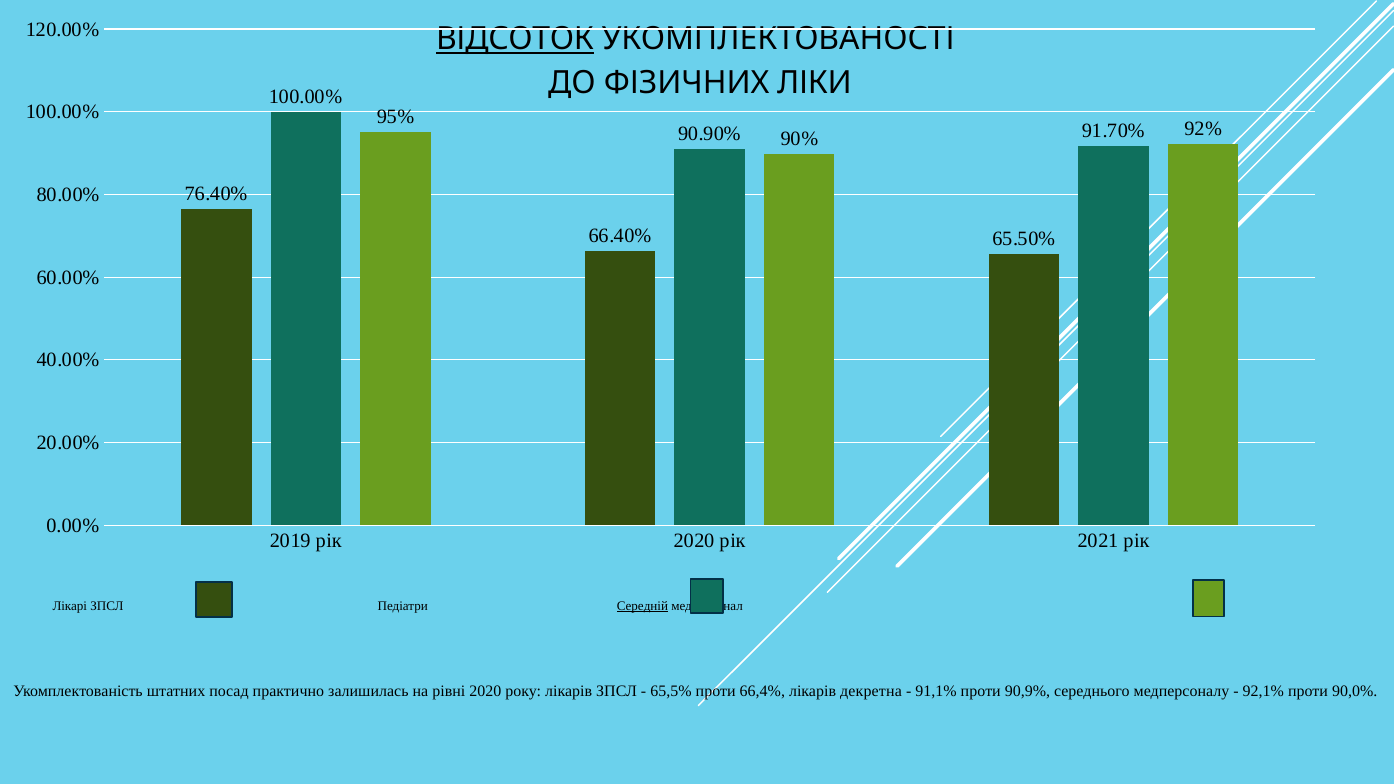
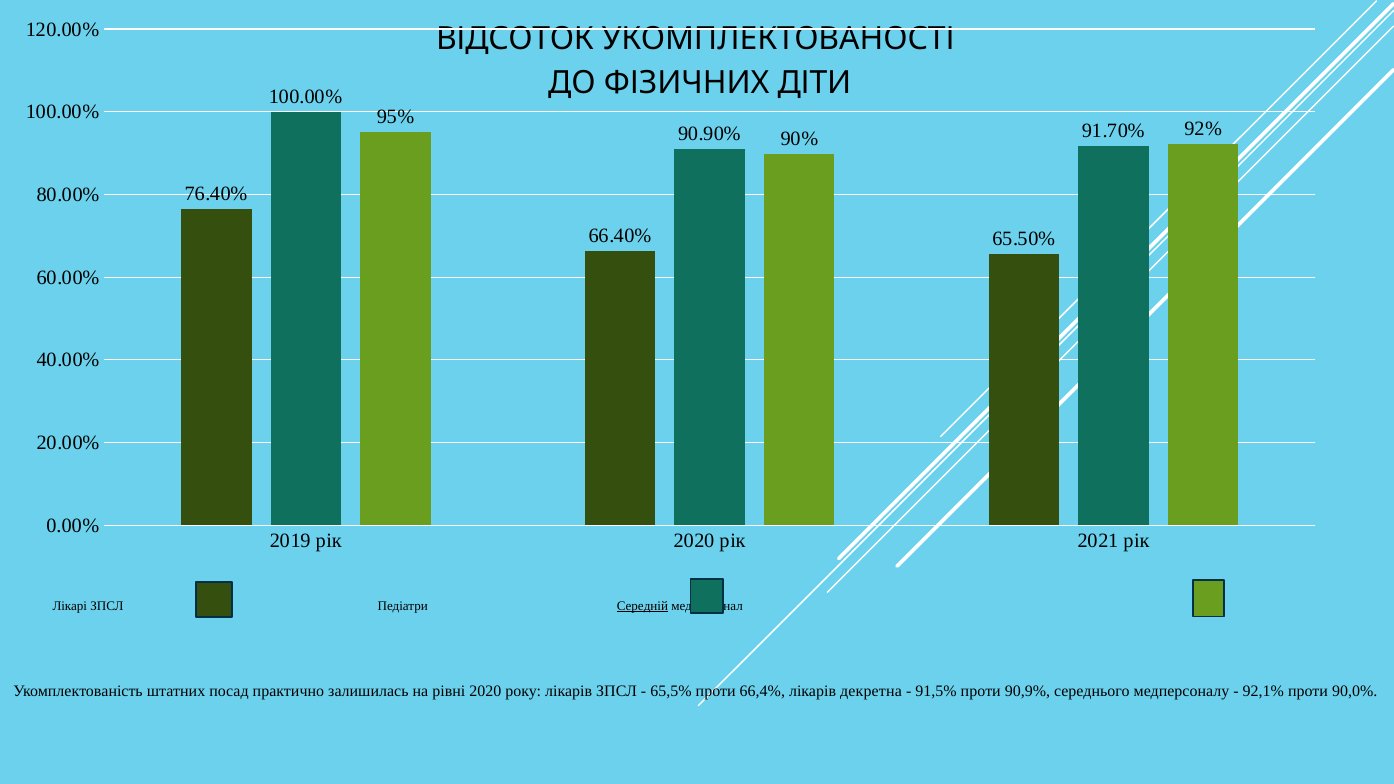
ВІДСОТОК underline: present -> none (515, 39)
ЛІКИ: ЛІКИ -> ДІТИ (814, 83)
91,1%: 91,1% -> 91,5% (936, 691)
